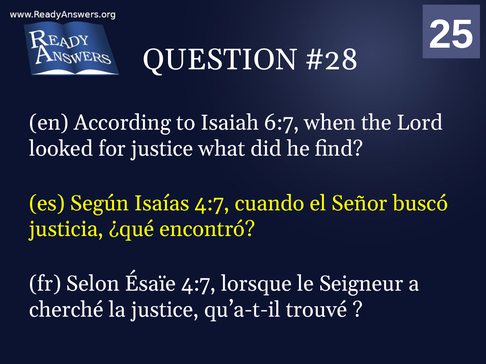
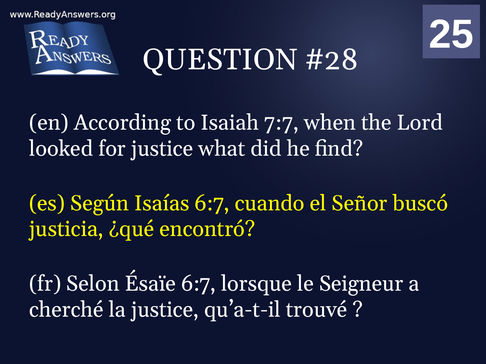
6:7: 6:7 -> 7:7 (282, 123)
Isaías 4:7: 4:7 -> 6:7 (212, 204)
Ésaïe 4:7: 4:7 -> 6:7 (199, 284)
